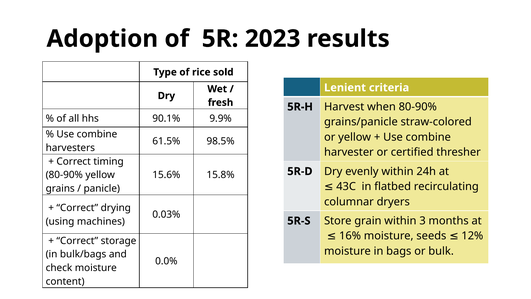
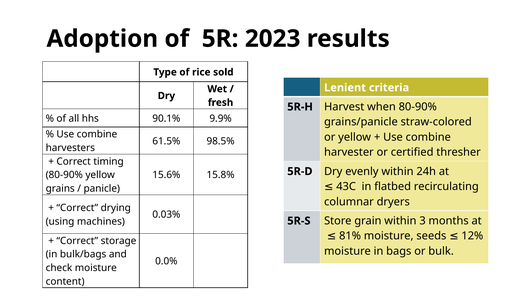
16%: 16% -> 81% (350, 236)
